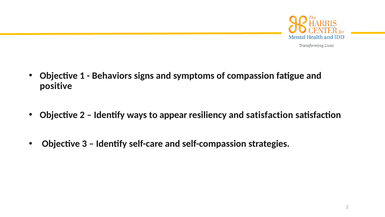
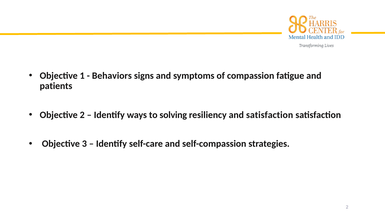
positive: positive -> patients (56, 86)
appear: appear -> solving (173, 115)
